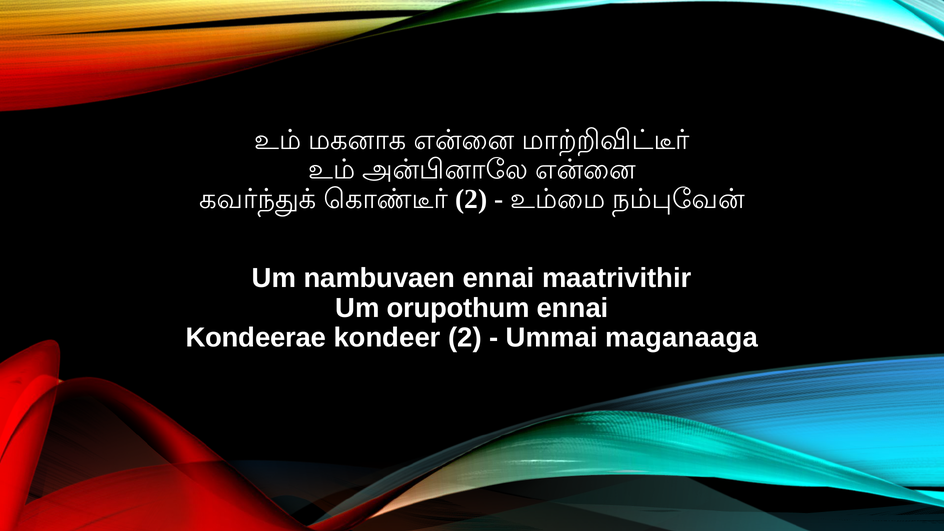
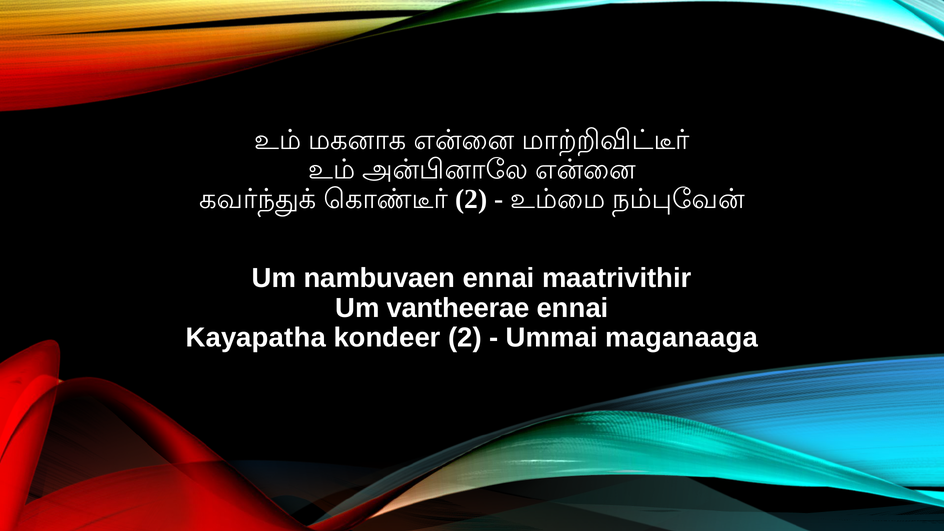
orupothum: orupothum -> vantheerae (458, 308)
Kondeerae: Kondeerae -> Kayapatha (256, 338)
